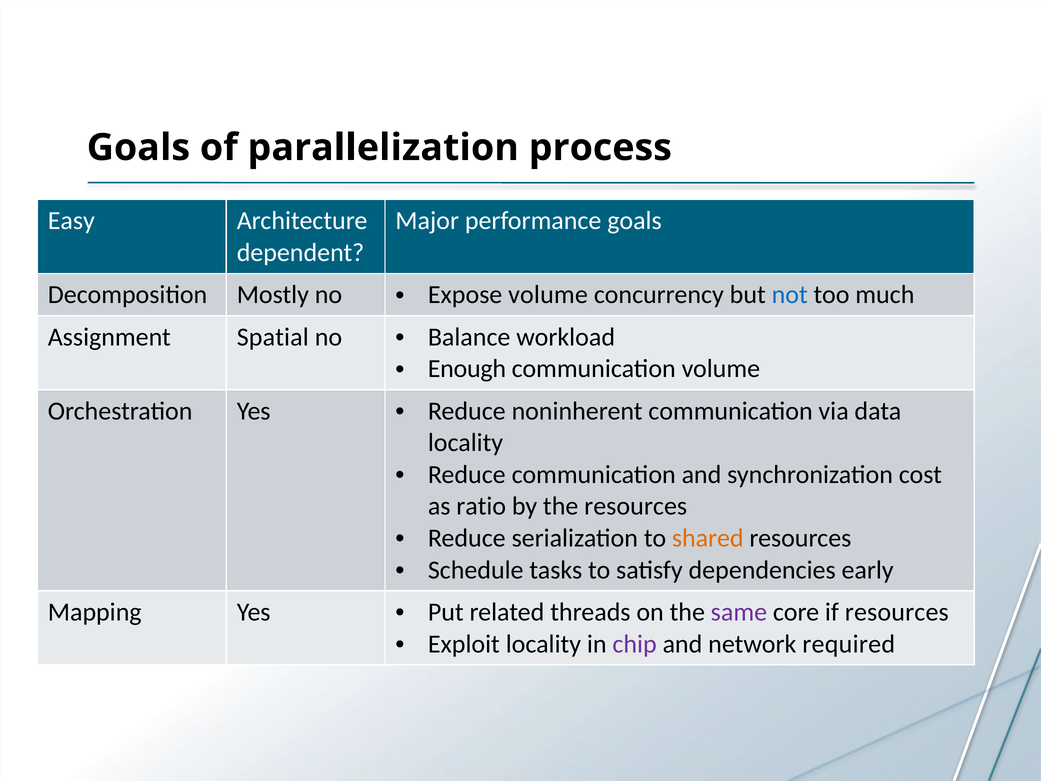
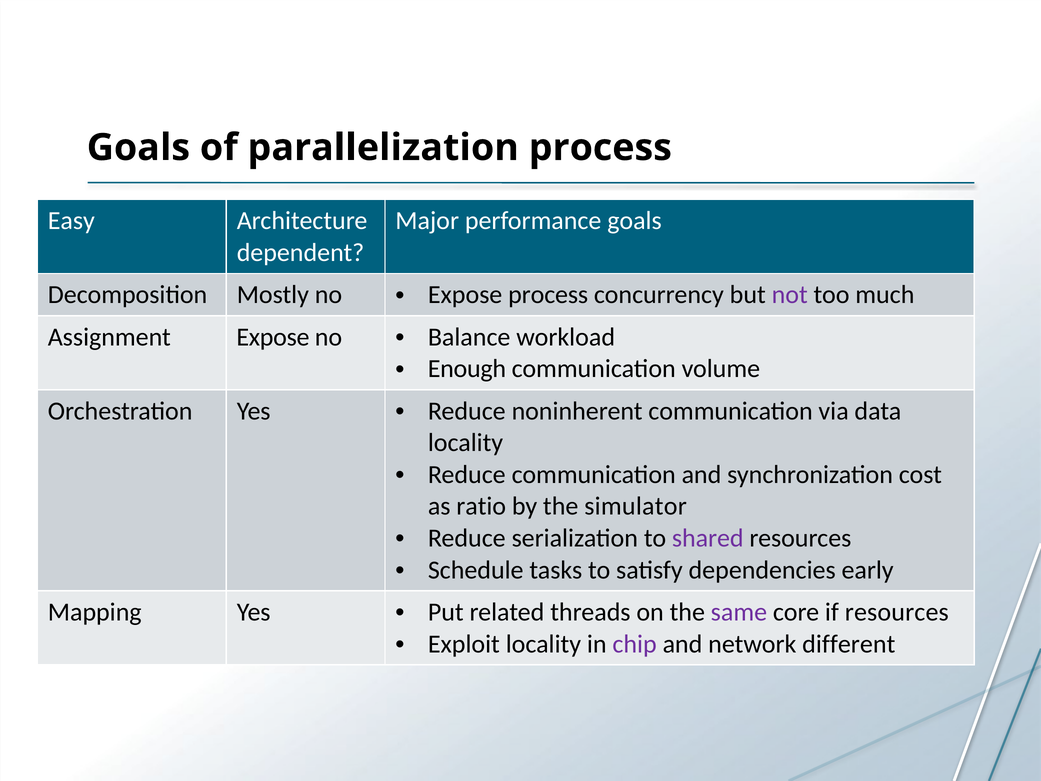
Expose volume: volume -> process (548, 295)
not colour: blue -> purple (790, 295)
Assignment Spatial: Spatial -> Expose (273, 337)
the resources: resources -> simulator (636, 506)
shared colour: orange -> purple (708, 538)
required: required -> different (849, 644)
